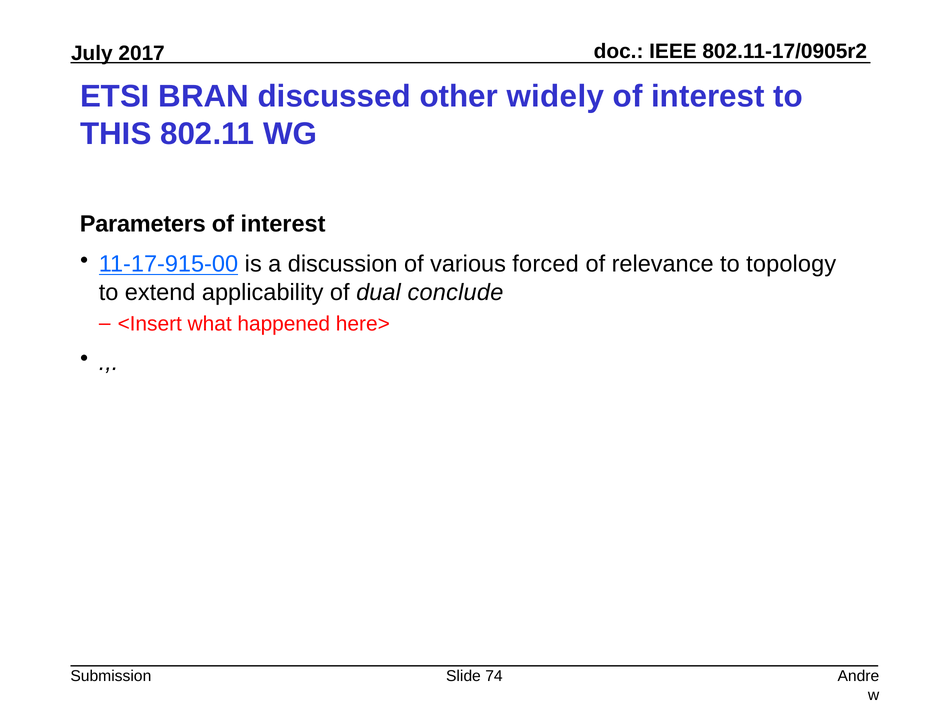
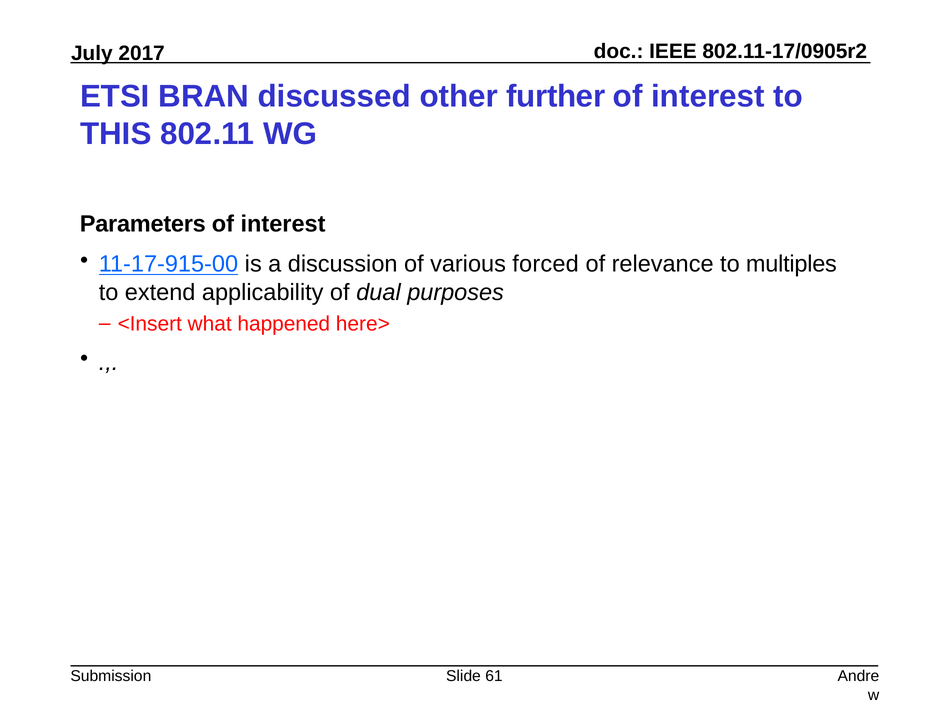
widely: widely -> further (556, 96)
topology: topology -> multiples (791, 264)
conclude: conclude -> purposes (456, 293)
74: 74 -> 61 (494, 677)
